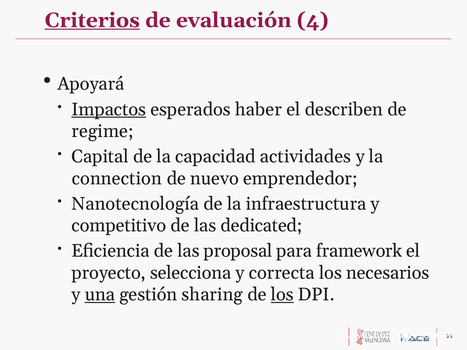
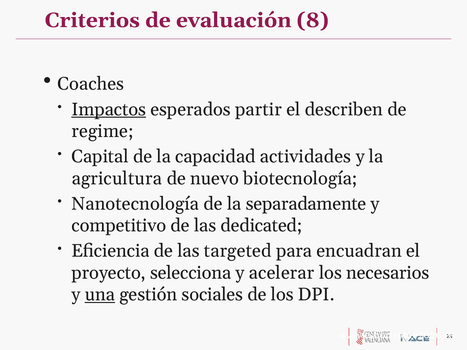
Criterios underline: present -> none (92, 20)
4: 4 -> 8 (313, 20)
Apoyará: Apoyará -> Coaches (91, 84)
haber: haber -> partir (258, 109)
connection: connection -> agricultura (117, 178)
emprendedor: emprendedor -> biotecnología (300, 178)
infraestructura: infraestructura -> separadamente (306, 204)
proposal: proposal -> targeted (238, 251)
framework: framework -> encuadran (359, 251)
correcta: correcta -> acelerar (282, 273)
sharing: sharing -> sociales (212, 295)
los underline: present -> none (282, 295)
